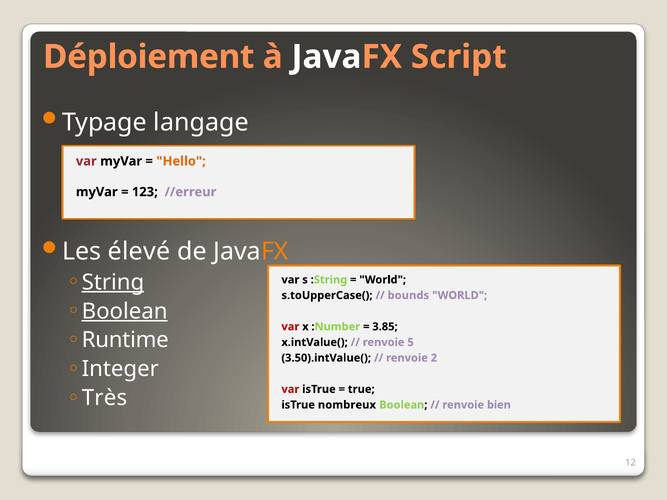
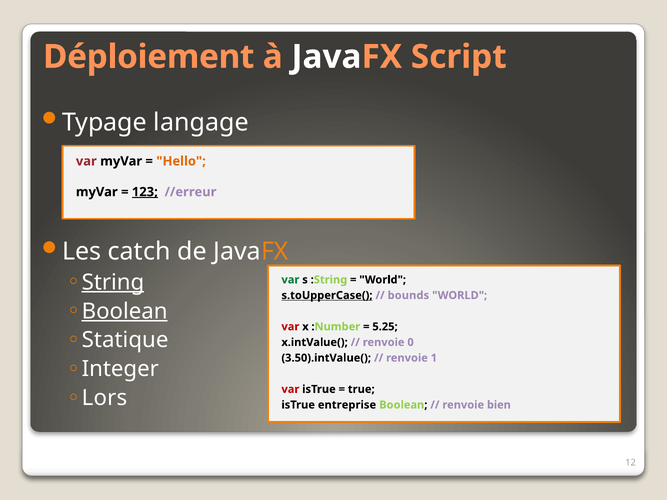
123 underline: none -> present (145, 192)
élevé: élevé -> catch (139, 252)
var colour: black -> green (290, 280)
s.toUpperCase( underline: none -> present (327, 296)
3.85: 3.85 -> 5.25 (385, 327)
Runtime: Runtime -> Statique (125, 340)
5: 5 -> 0 (411, 342)
2: 2 -> 1 (434, 358)
Très: Très -> Lors (104, 398)
nombreux: nombreux -> entreprise (347, 405)
